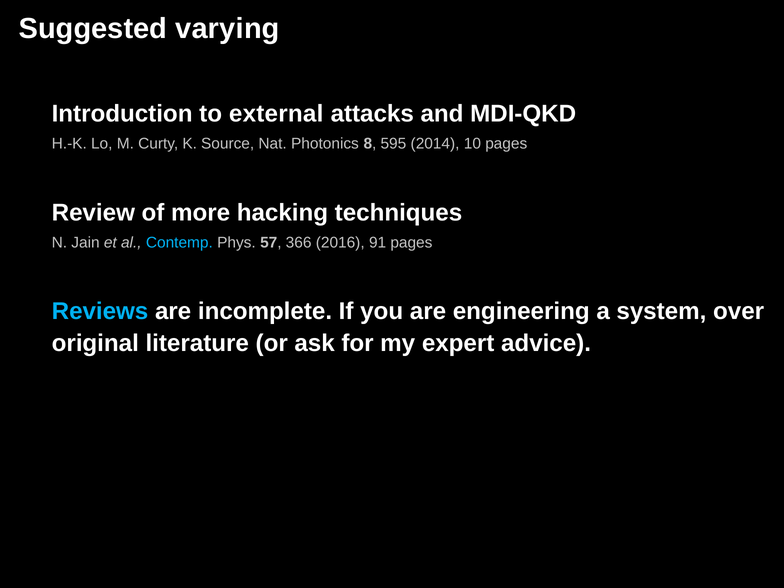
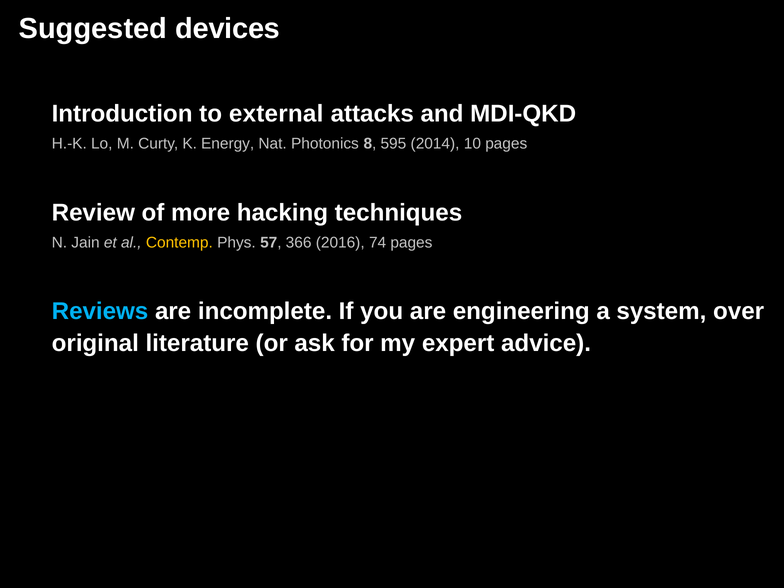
varying: varying -> devices (228, 28)
Source: Source -> Energy (228, 144)
Contemp colour: light blue -> yellow (179, 242)
91: 91 -> 74 (378, 242)
